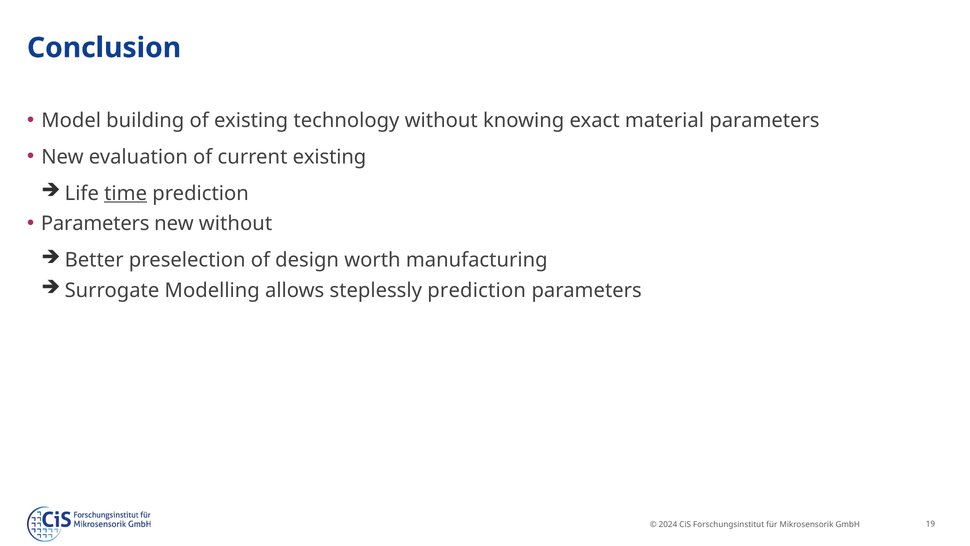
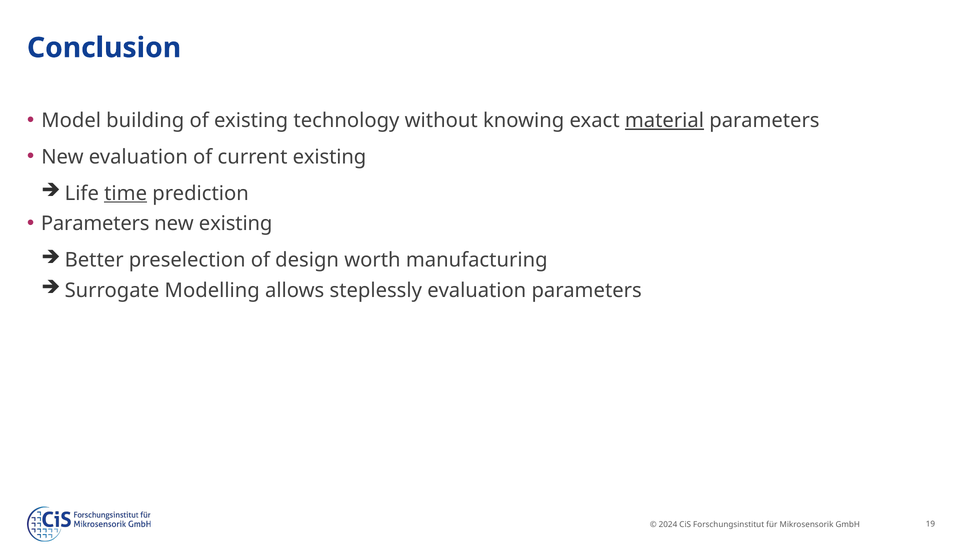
material underline: none -> present (664, 120)
new without: without -> existing (236, 224)
steplessly prediction: prediction -> evaluation (477, 290)
